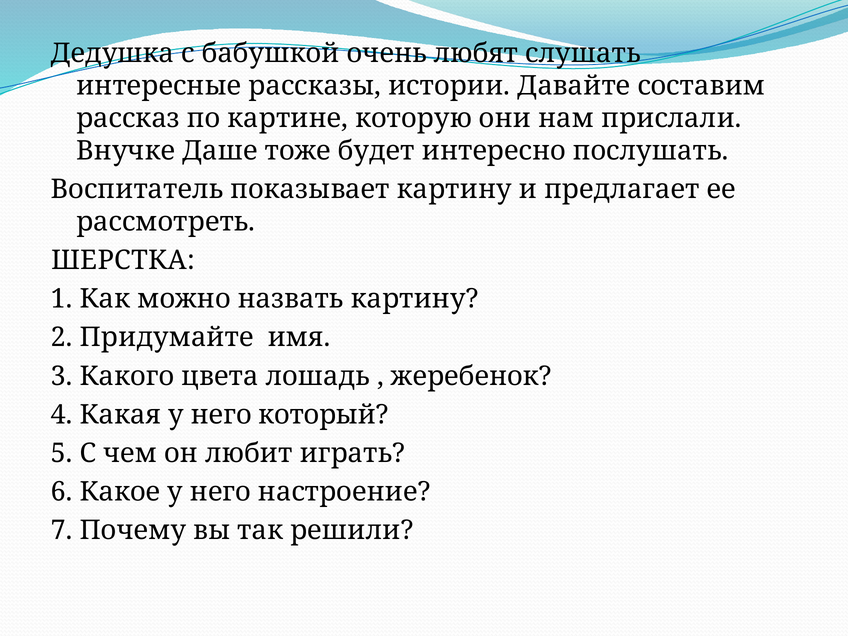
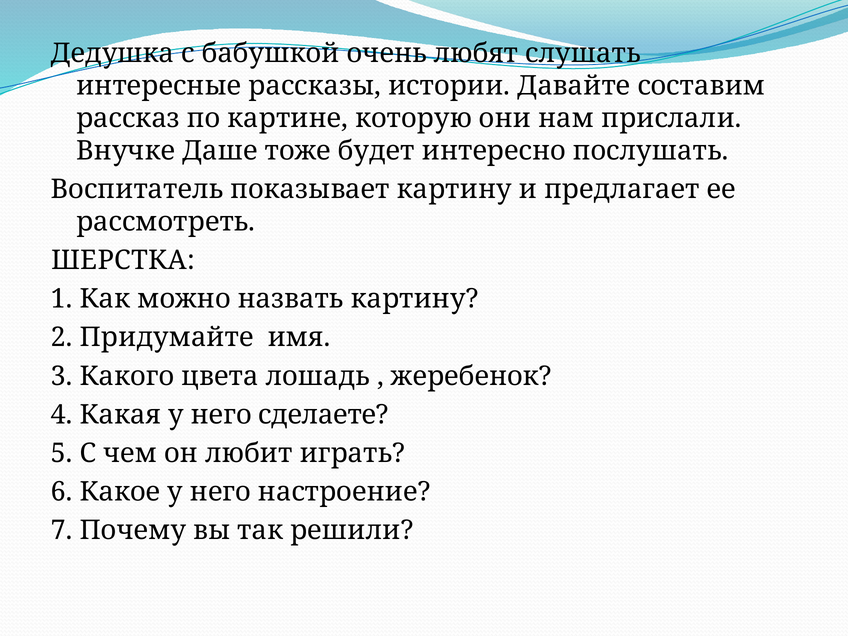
который: который -> сделаете (324, 415)
